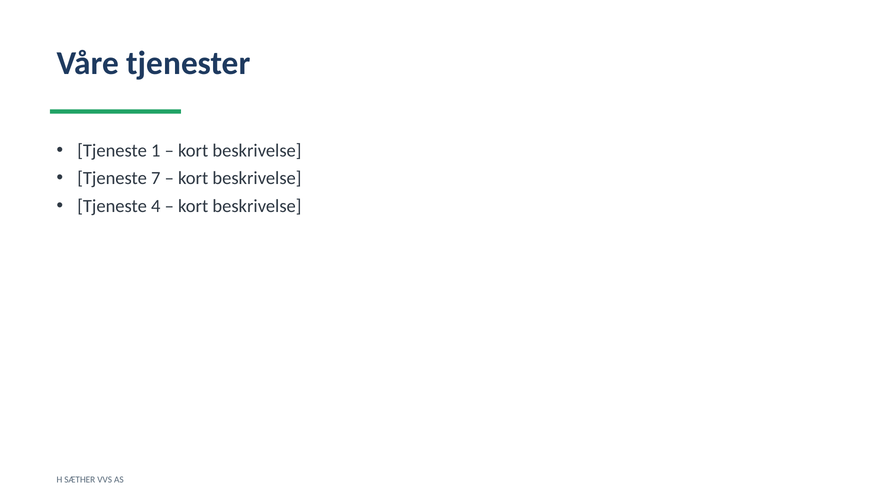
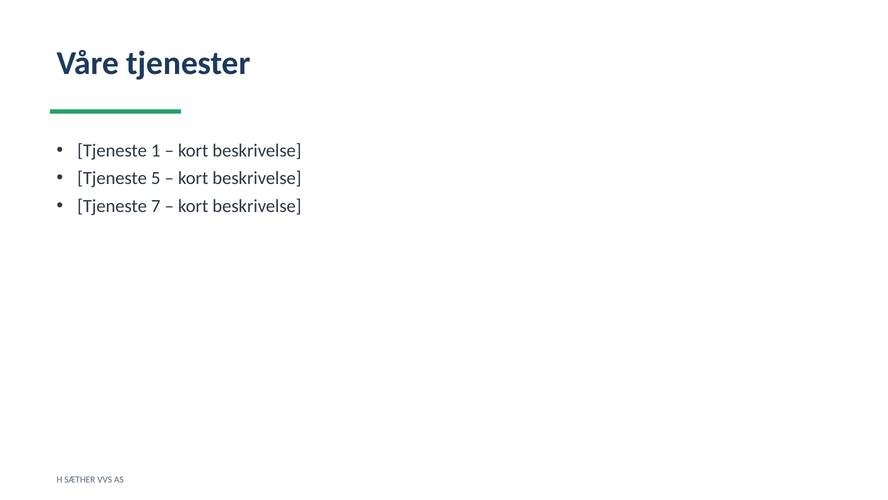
7: 7 -> 5 (156, 178)
4: 4 -> 7 (156, 206)
